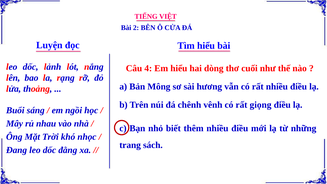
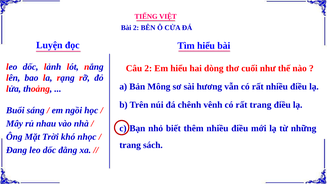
Câu 4: 4 -> 2 (148, 68)
rất giọng: giọng -> trang (261, 105)
